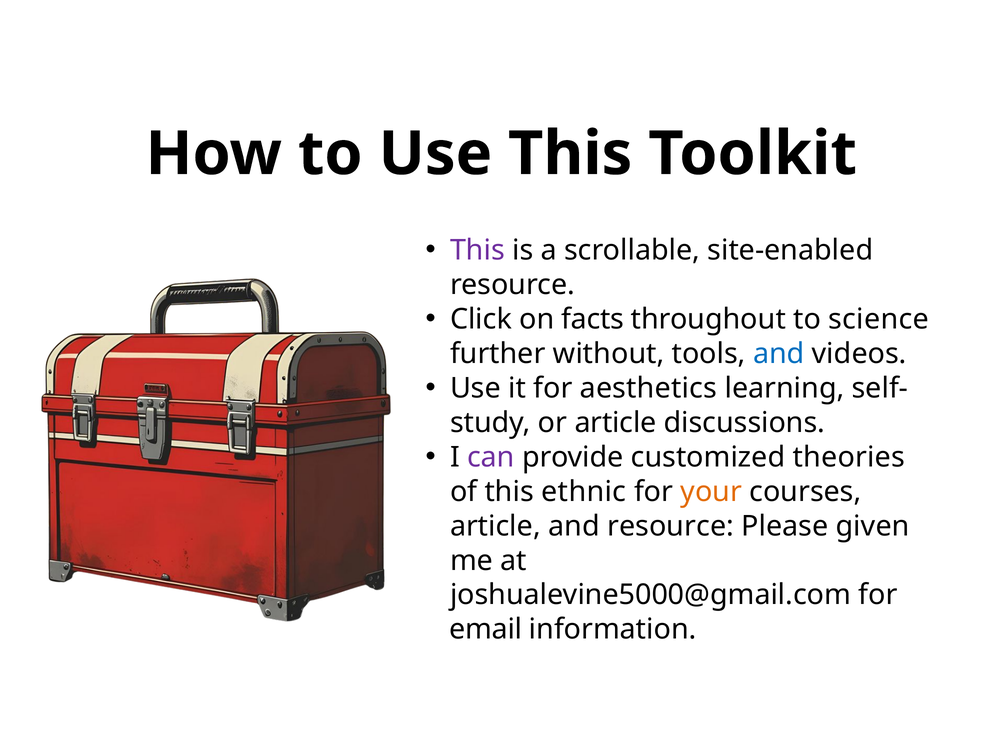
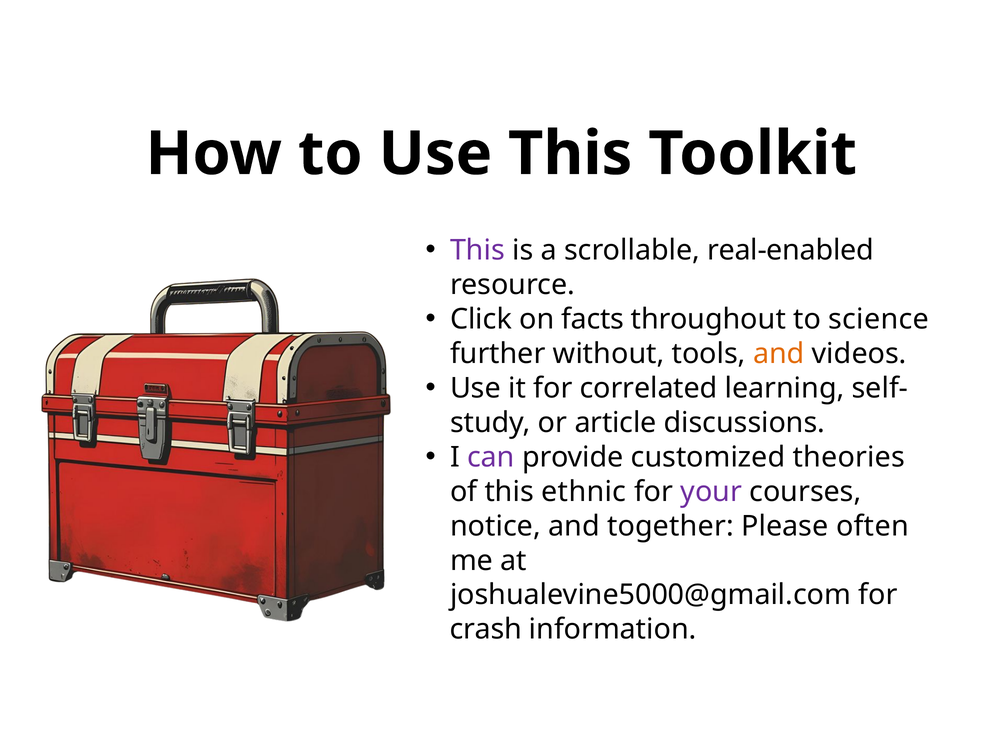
site-enabled: site-enabled -> real-enabled (790, 251)
and colour: blue -> orange (779, 354)
aesthetics: aesthetics -> correlated (649, 388)
your colour: orange -> purple (711, 492)
article: article -> notice (495, 526)
and resource: resource -> together (670, 526)
given: given -> often (873, 526)
email: email -> crash (486, 630)
